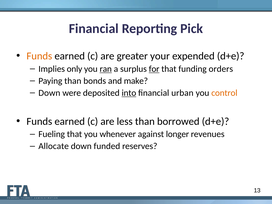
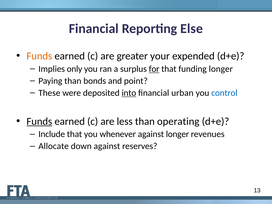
Pick: Pick -> Else (192, 29)
ran underline: present -> none (106, 69)
funding orders: orders -> longer (221, 69)
make: make -> point (136, 81)
Down: Down -> These (49, 93)
control colour: orange -> blue (224, 93)
Funds underline: none -> present (39, 121)
borrowed: borrowed -> operating (178, 121)
Fueling: Fueling -> Include (52, 134)
down funded: funded -> against (107, 146)
